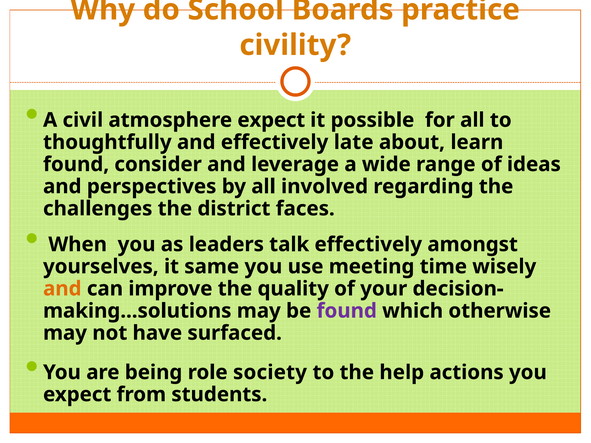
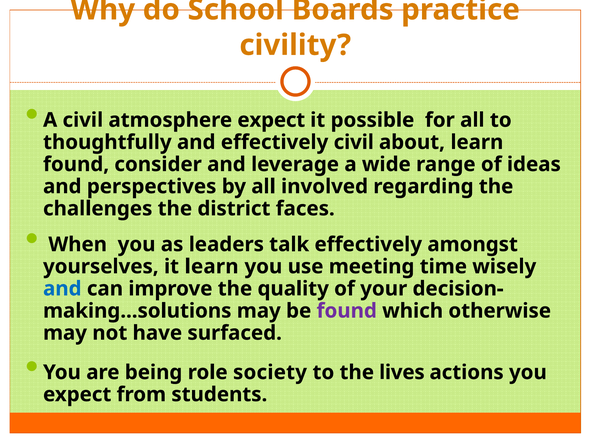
effectively late: late -> civil (354, 142)
it same: same -> learn (212, 267)
and colour: orange -> blue (62, 289)
help: help -> lives (402, 373)
